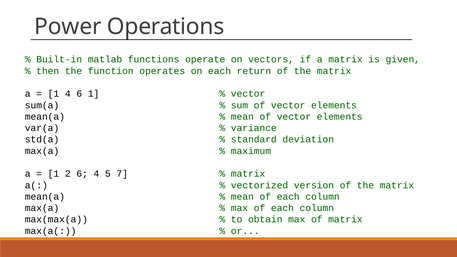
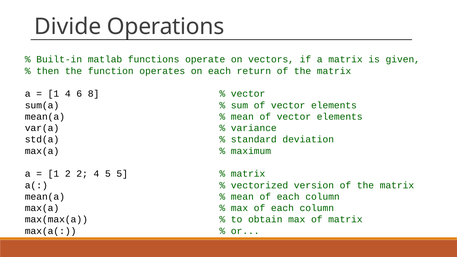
Power: Power -> Divide (68, 27)
6 1: 1 -> 8 (94, 94)
2 6: 6 -> 2 (82, 174)
5 7: 7 -> 5 (122, 174)
